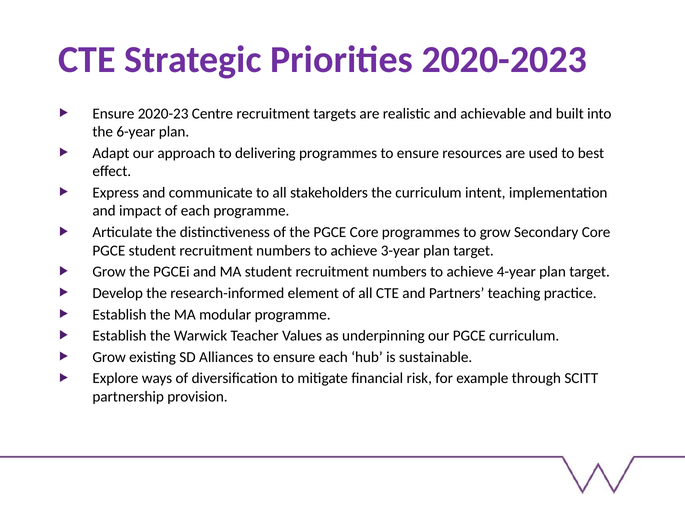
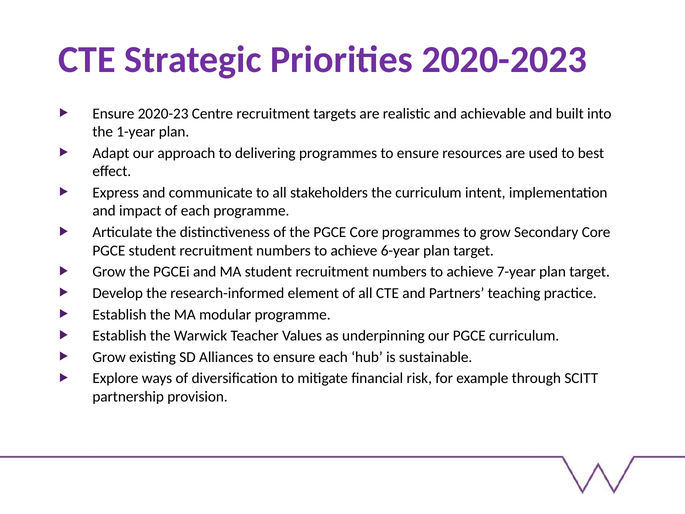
6-year: 6-year -> 1-year (136, 132)
3-year: 3-year -> 6-year (400, 250)
4-year: 4-year -> 7-year (516, 272)
